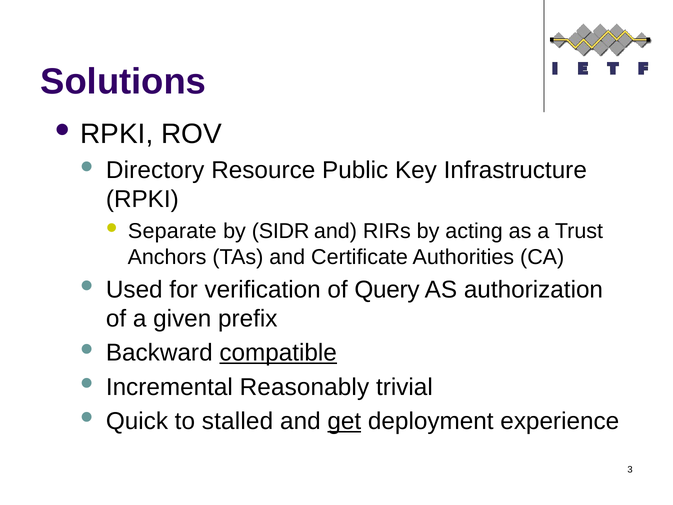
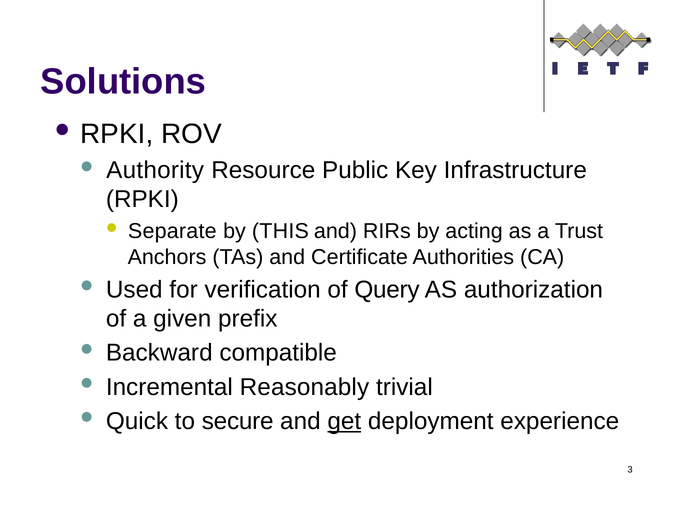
Directory: Directory -> Authority (155, 170)
SIDR: SIDR -> THIS (280, 231)
compatible underline: present -> none (278, 353)
stalled: stalled -> secure (238, 421)
